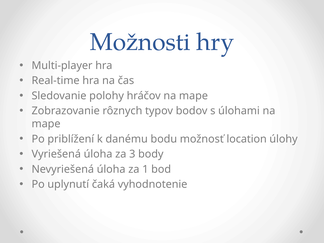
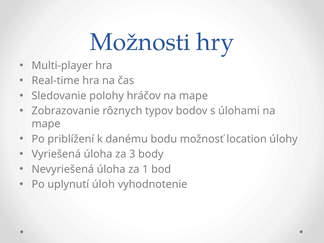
čaká: čaká -> úloh (103, 184)
